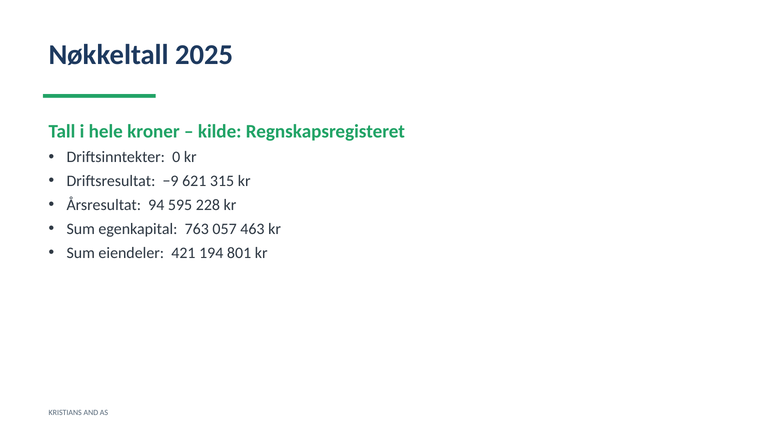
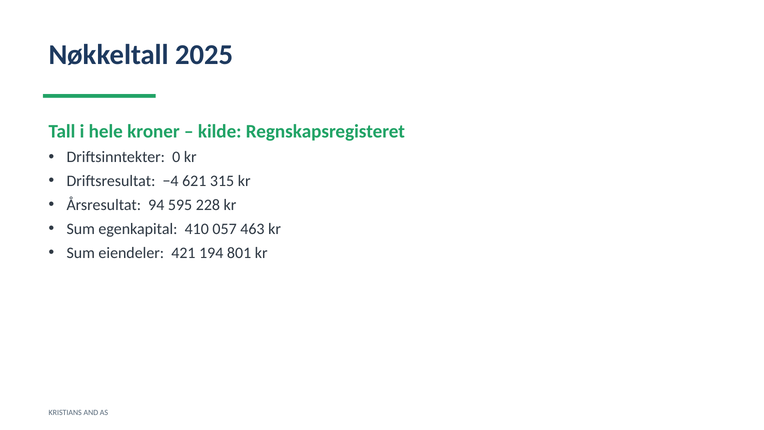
−9: −9 -> −4 (171, 181)
763: 763 -> 410 (197, 229)
